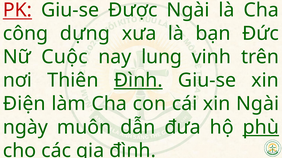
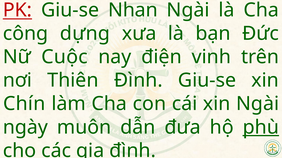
Được: Được -> Nhan (133, 10)
lung: lung -> điện (162, 57)
Đình underline: present -> none (138, 81)
Điện: Điện -> Chín (24, 104)
